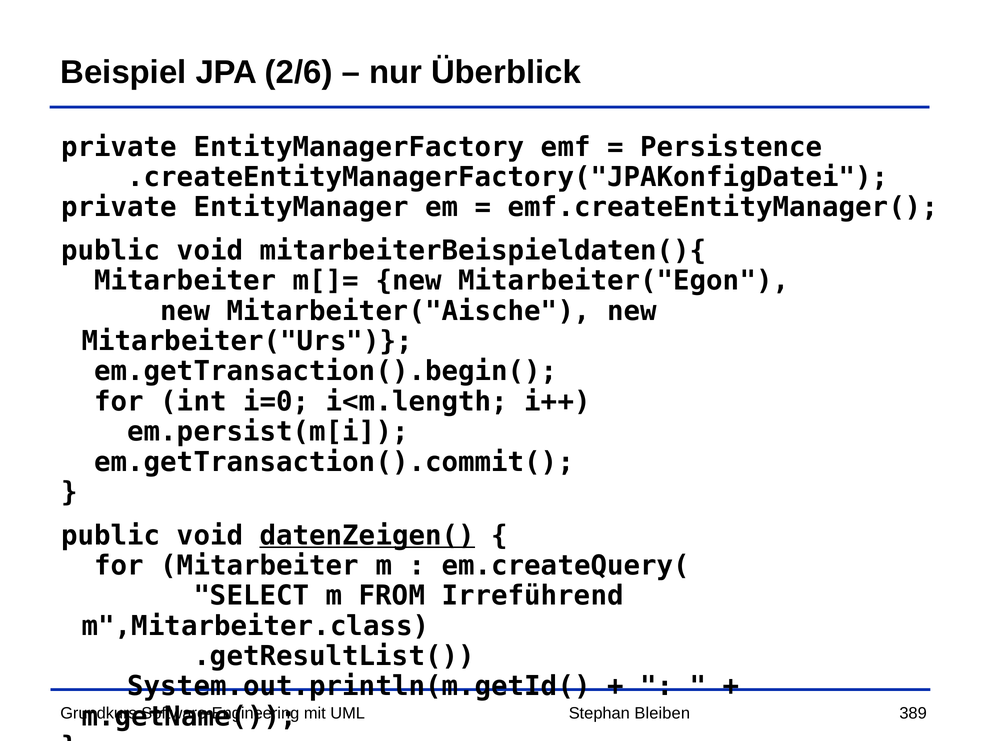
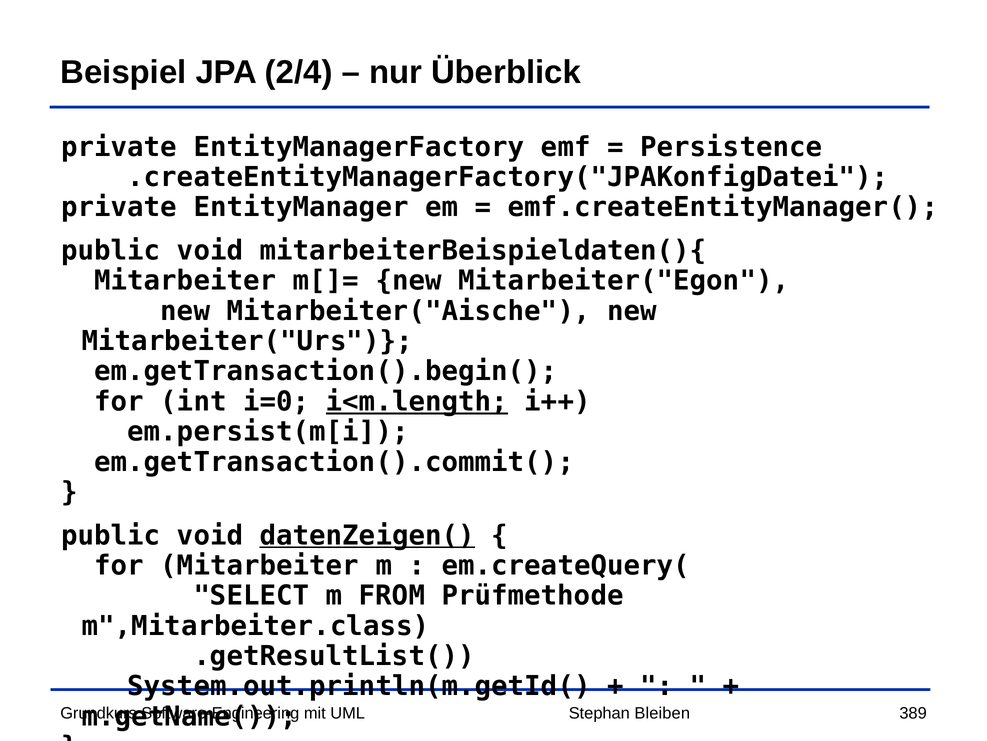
2/6: 2/6 -> 2/4 (299, 72)
i<m.length underline: none -> present (417, 401)
Irreführend: Irreführend -> Prüfmethode (533, 595)
